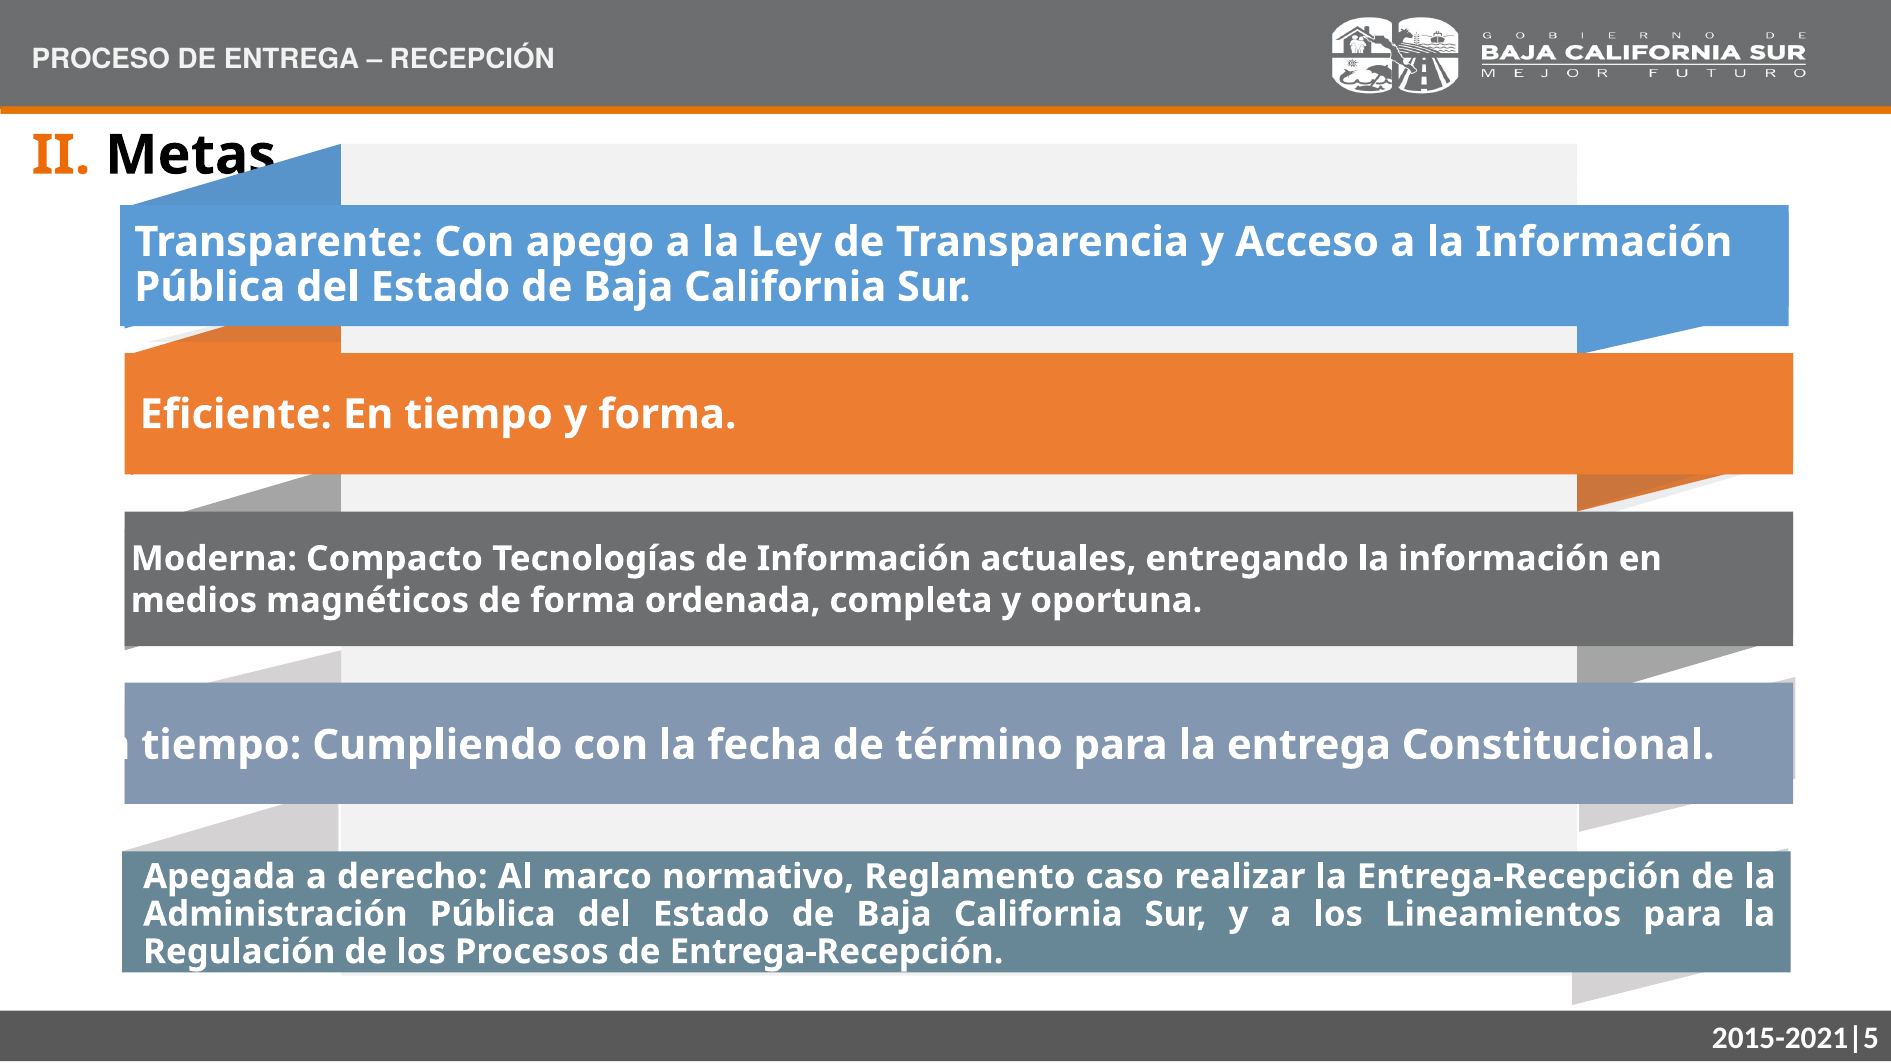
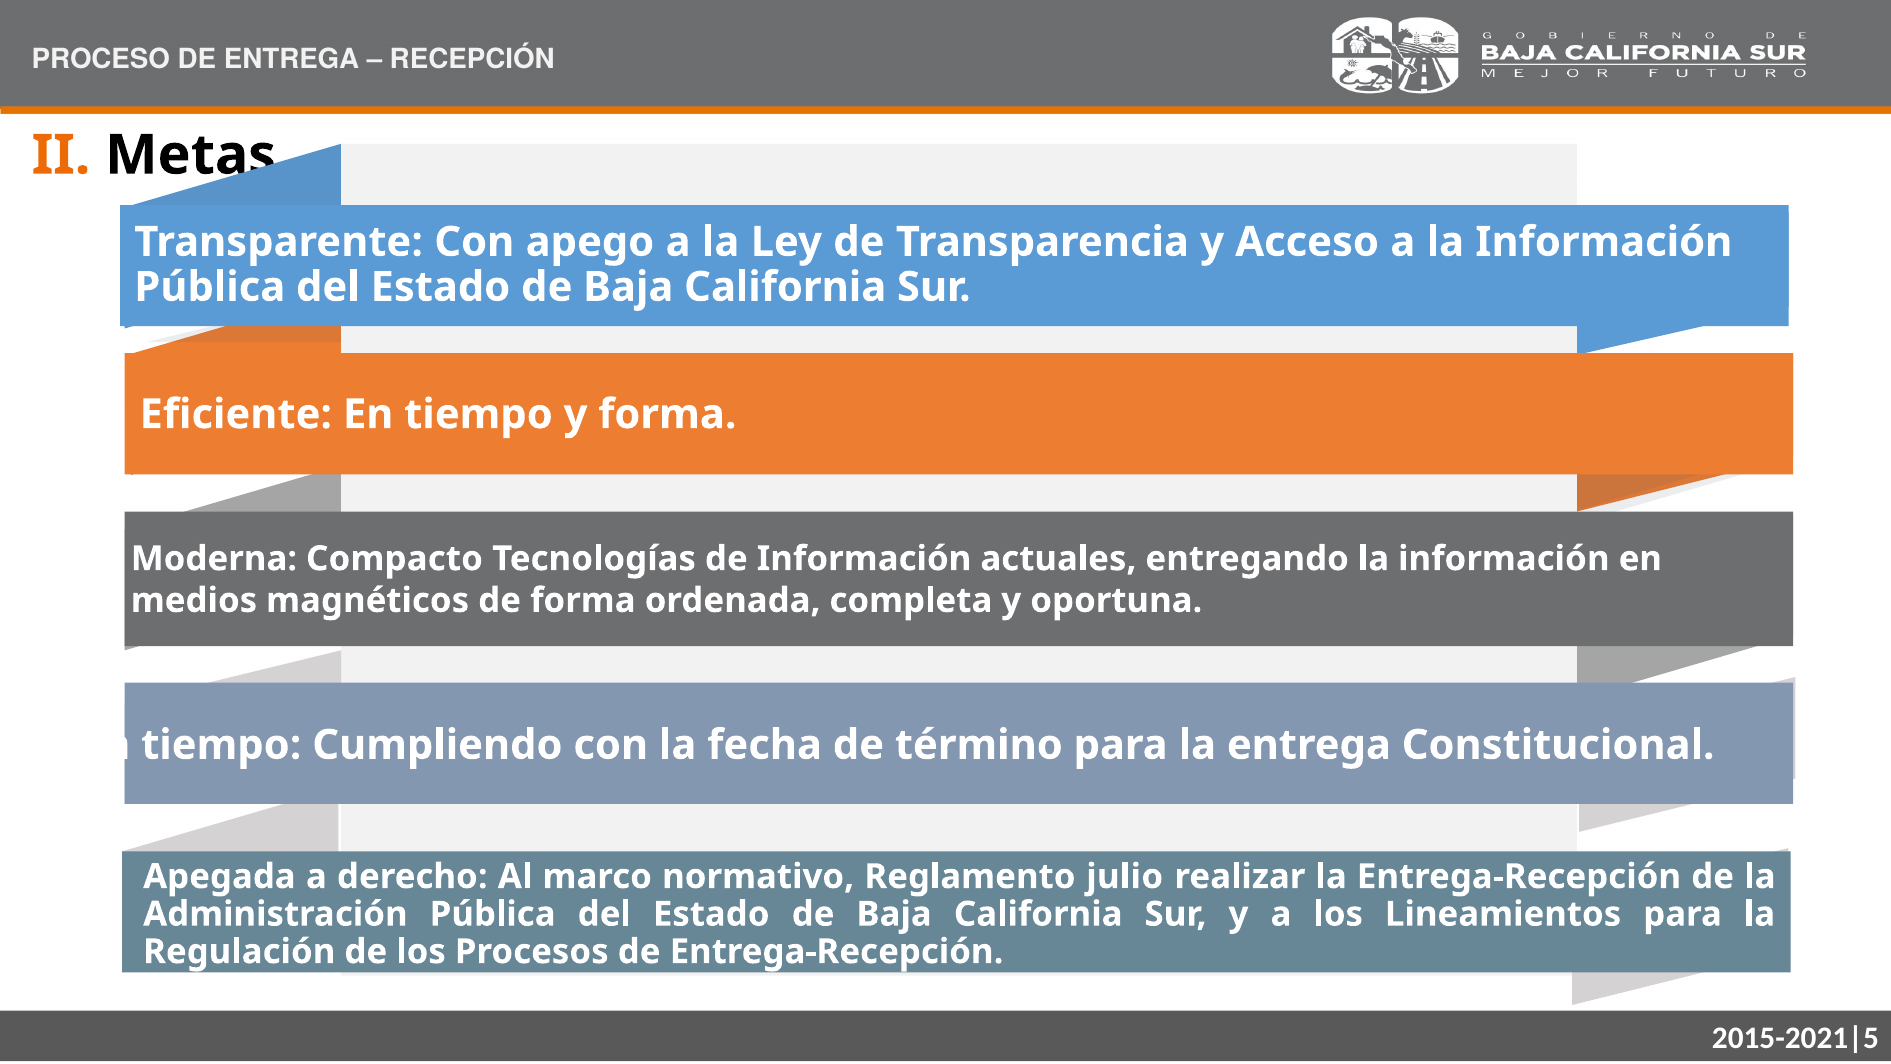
caso: caso -> julio (1125, 876)
